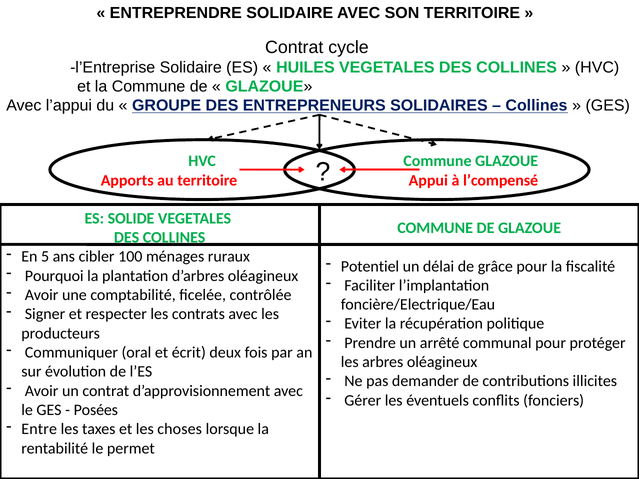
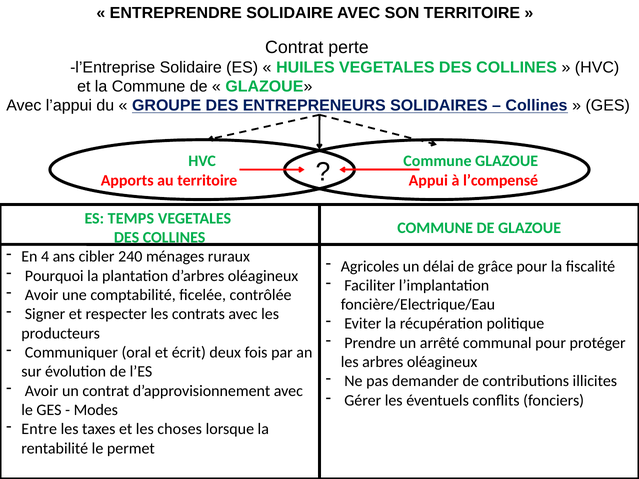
cycle: cycle -> perte (349, 47)
SOLIDE: SOLIDE -> TEMPS (131, 218)
5: 5 -> 4 (45, 257)
100: 100 -> 240 (130, 257)
Potentiel: Potentiel -> Agricoles (370, 266)
Posées: Posées -> Modes (96, 410)
